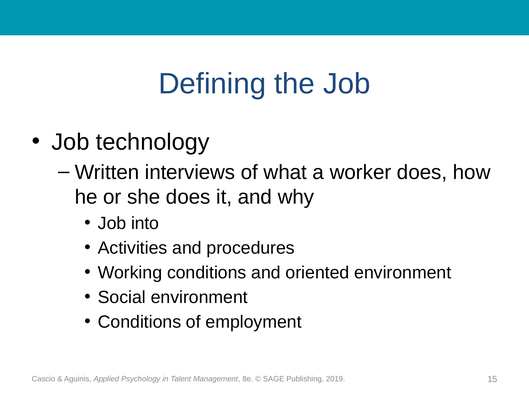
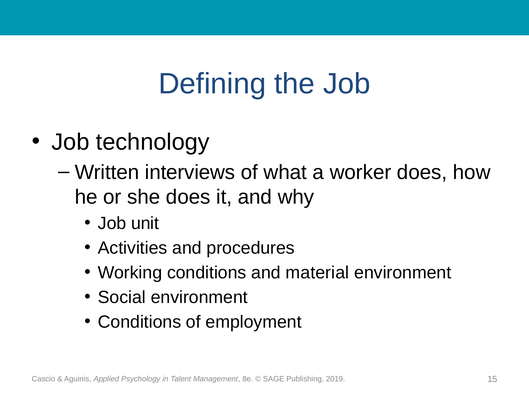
into: into -> unit (145, 223)
oriented: oriented -> material (317, 272)
